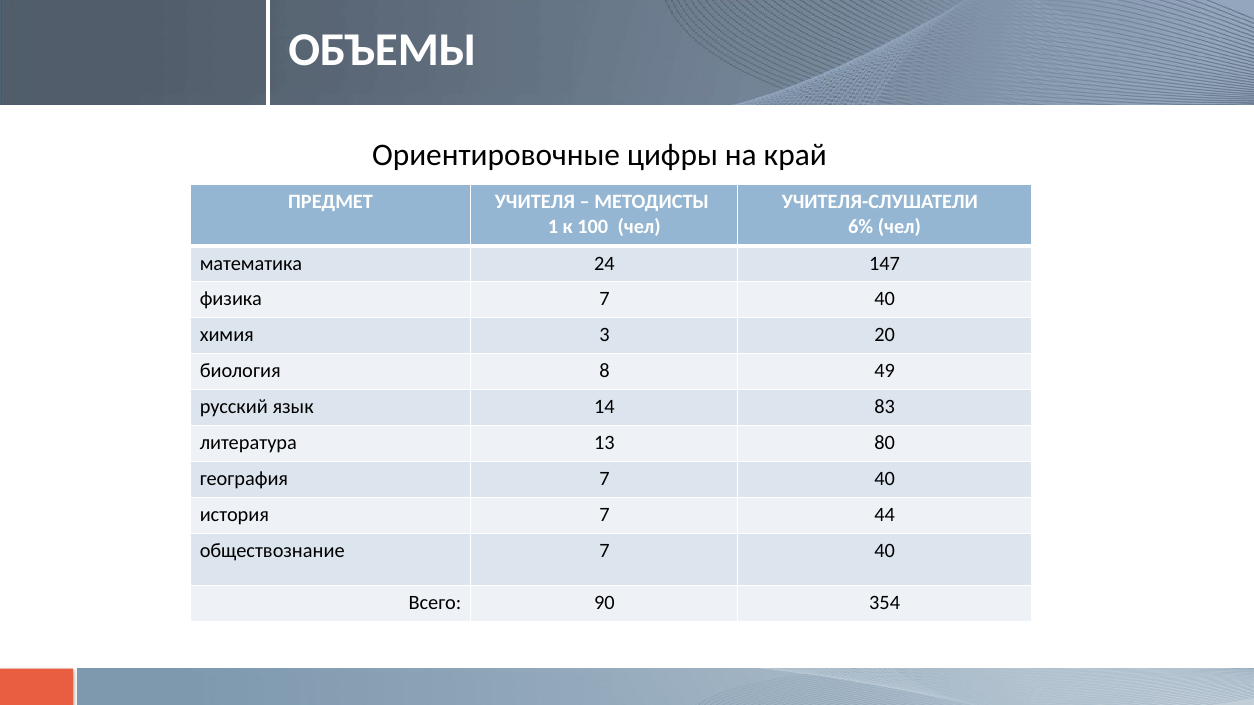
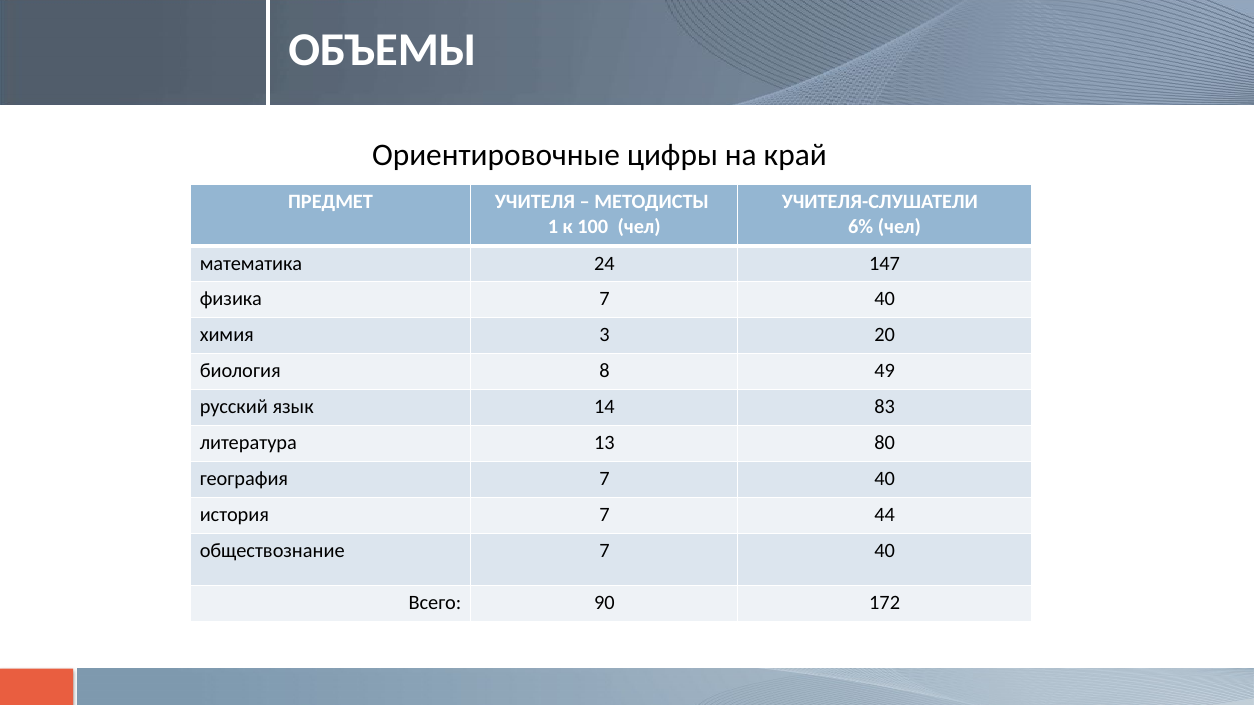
354: 354 -> 172 (885, 603)
